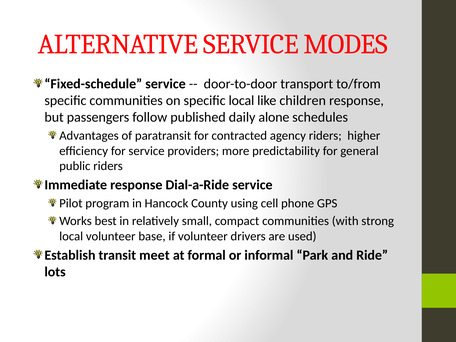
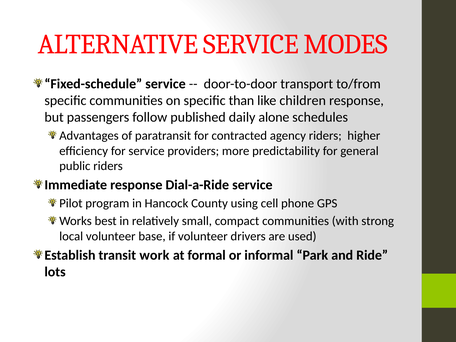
specific local: local -> than (241, 100)
meet: meet -> work (154, 255)
